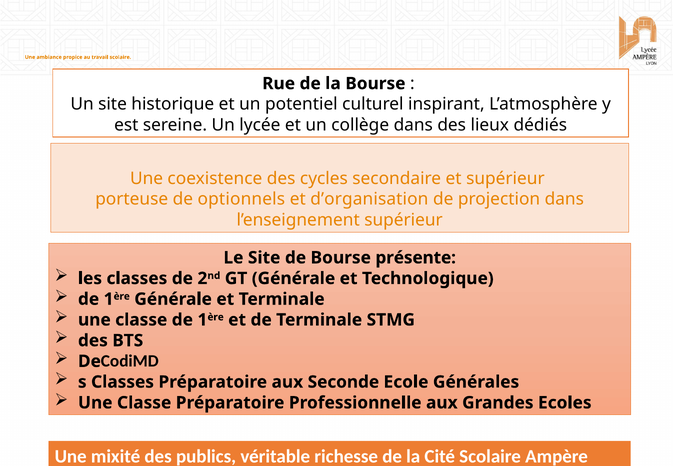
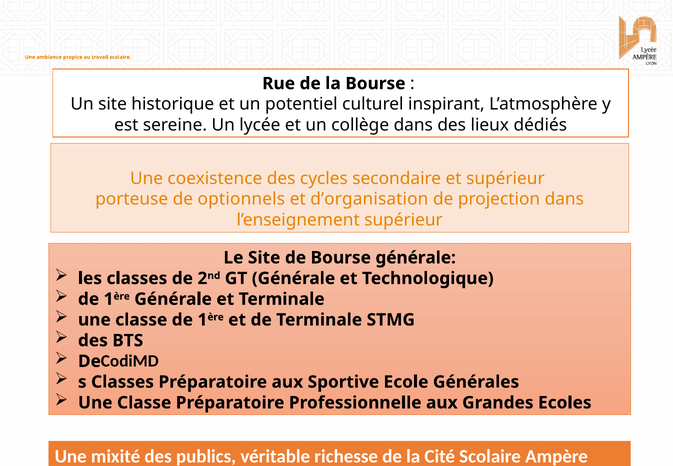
Bourse présente: présente -> générale (416, 258)
Seconde: Seconde -> Sportive (343, 382)
